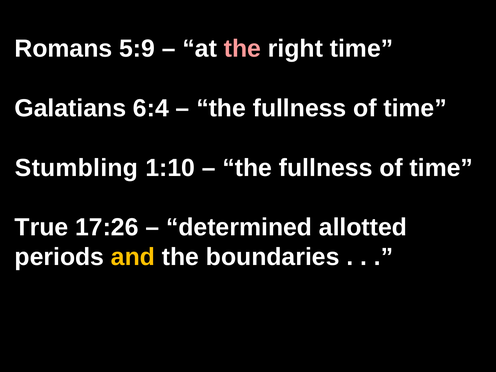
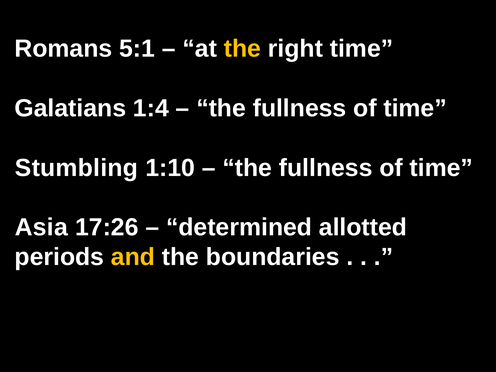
5:9: 5:9 -> 5:1 (137, 49)
the colour: pink -> yellow (242, 49)
6:4: 6:4 -> 1:4 (151, 108)
True: True -> Asia (41, 227)
